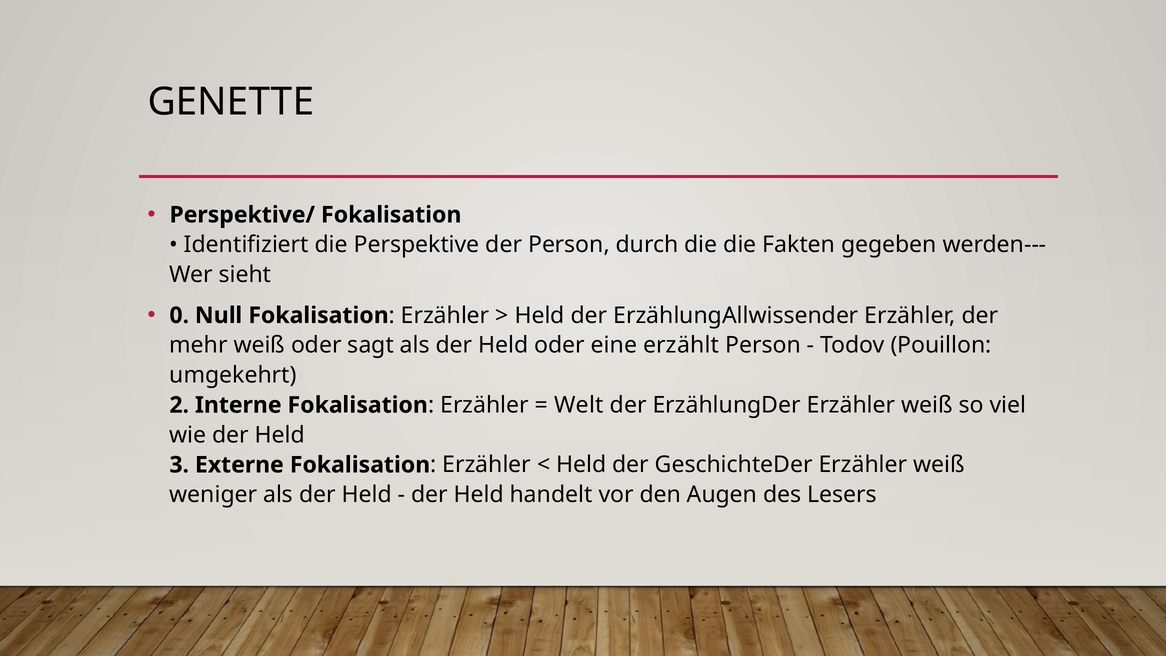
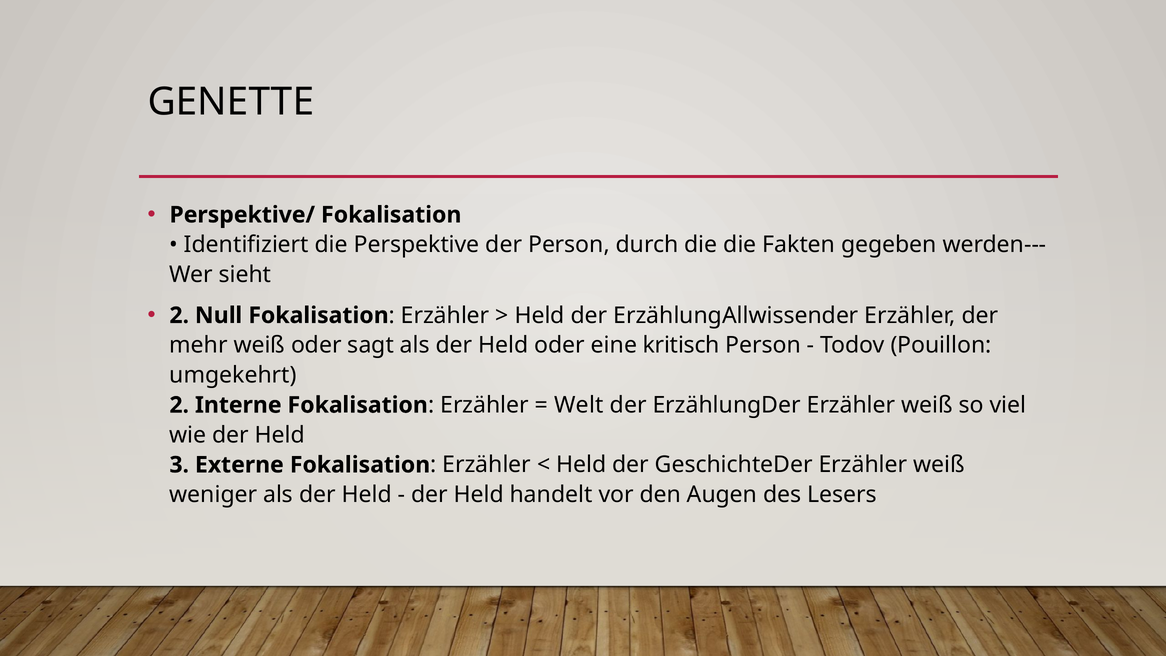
0: 0 -> 2 (179, 315)
erzählt: erzählt -> kritisch (681, 345)
